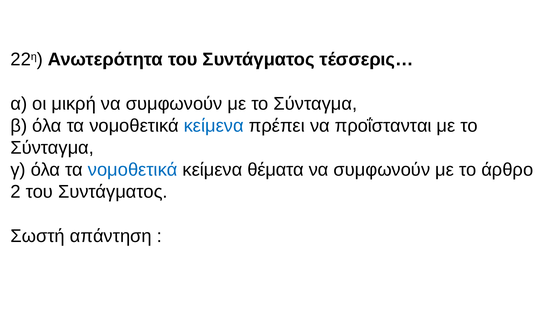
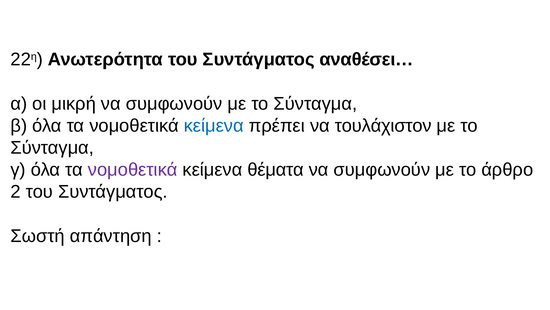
τέσσερις…: τέσσερις… -> αναθέσει… (367, 59)
προΐστανται: προΐστανται -> τουλάχιστον (383, 125)
νομοθετικά colour: blue -> purple (133, 169)
